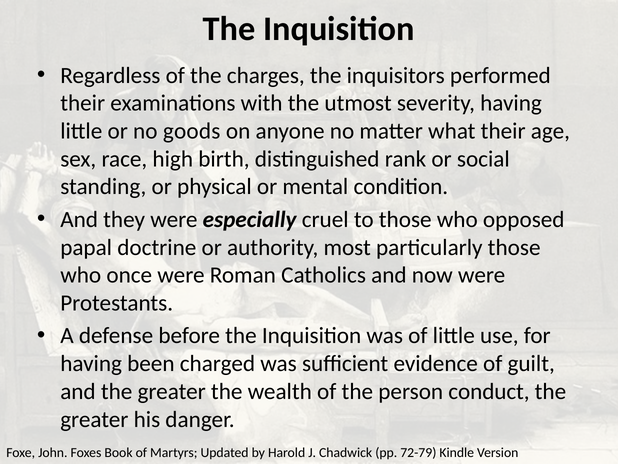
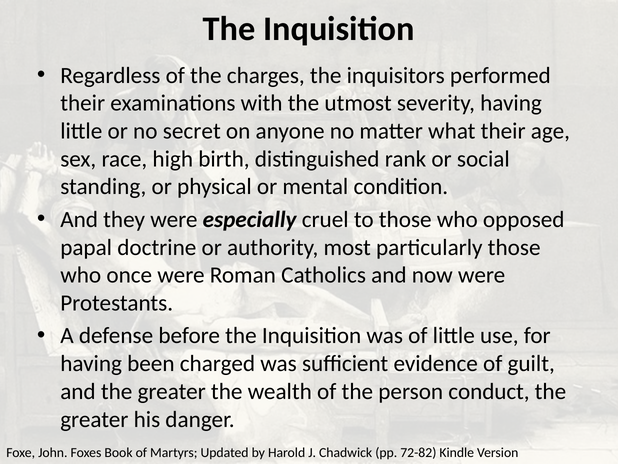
goods: goods -> secret (192, 131)
72-79: 72-79 -> 72-82 (418, 452)
